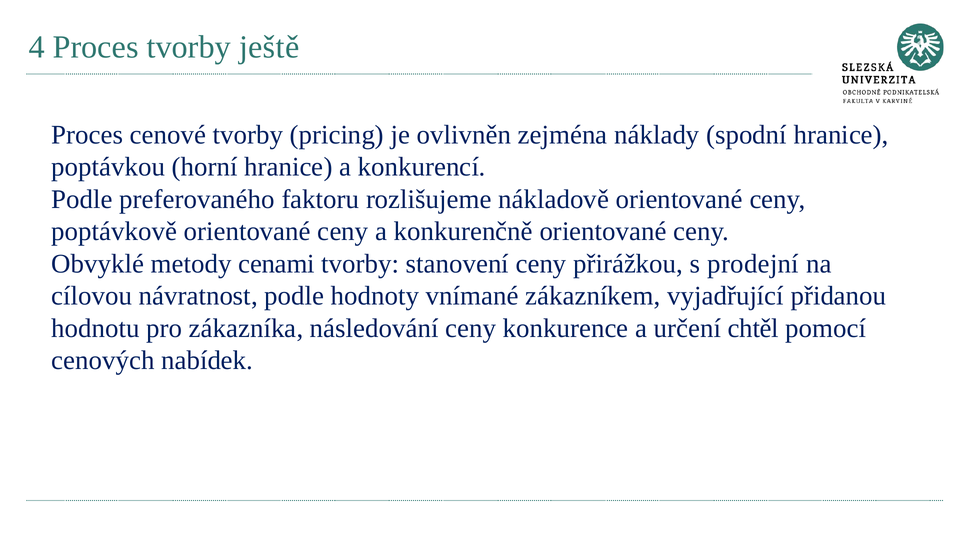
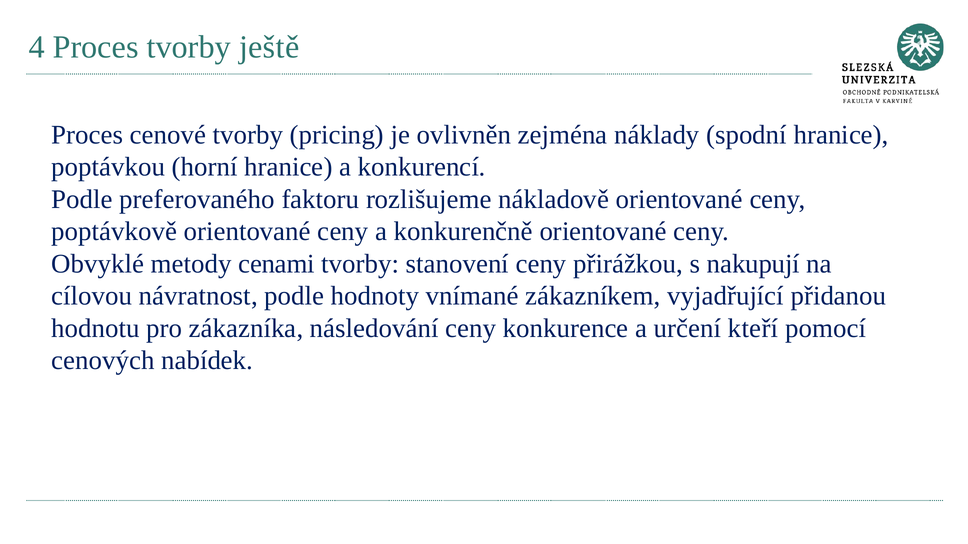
prodejní: prodejní -> nakupují (753, 264)
chtěl: chtěl -> kteří (753, 329)
